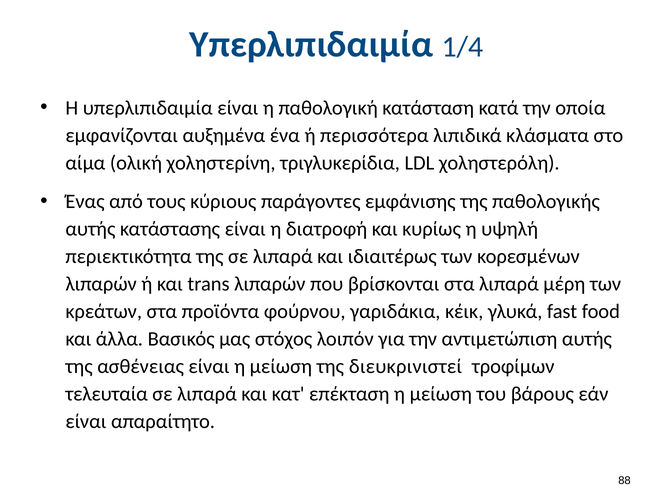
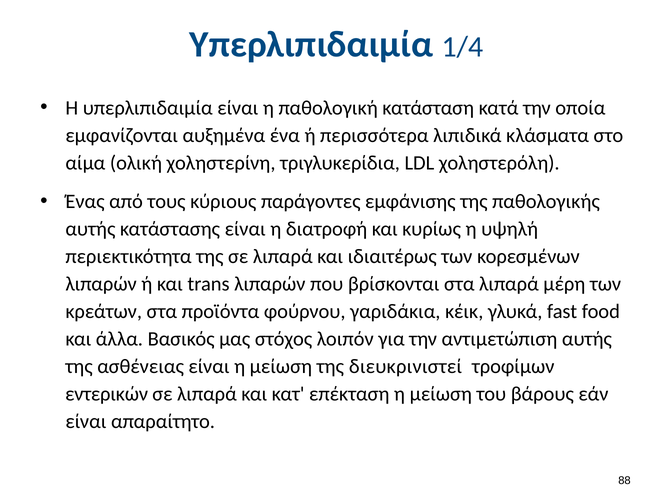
τελευταία: τελευταία -> εντερικών (107, 394)
